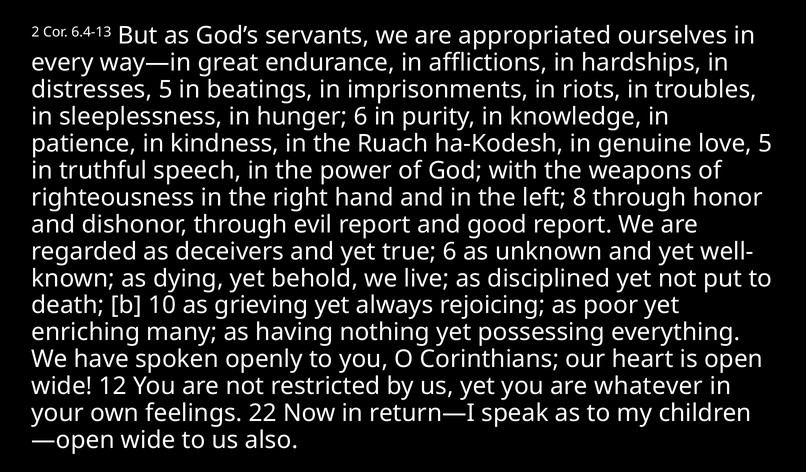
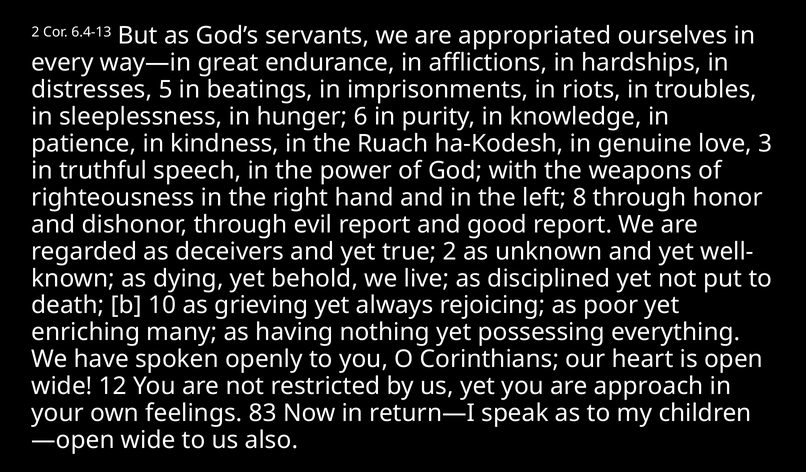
love 5: 5 -> 3 (765, 144)
true 6: 6 -> 2 (450, 252)
whatever: whatever -> approach (649, 386)
22: 22 -> 83 (263, 413)
